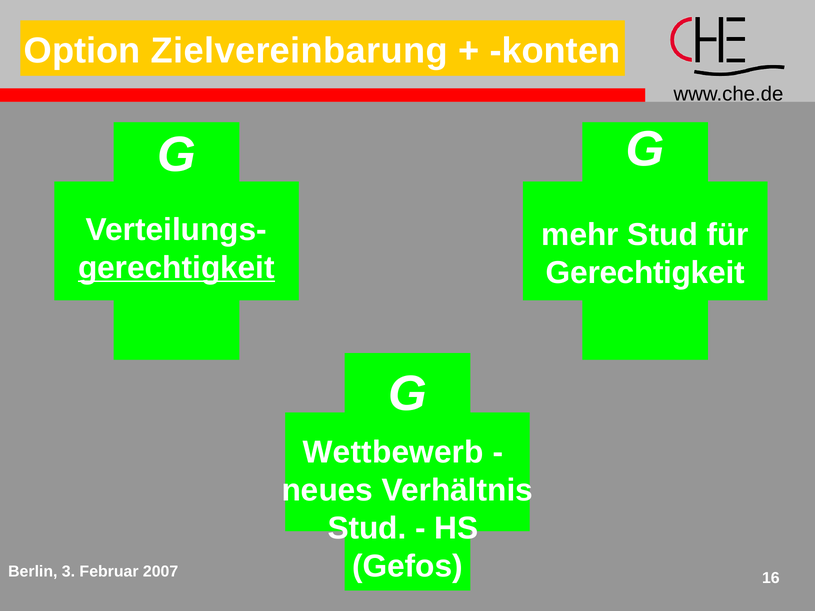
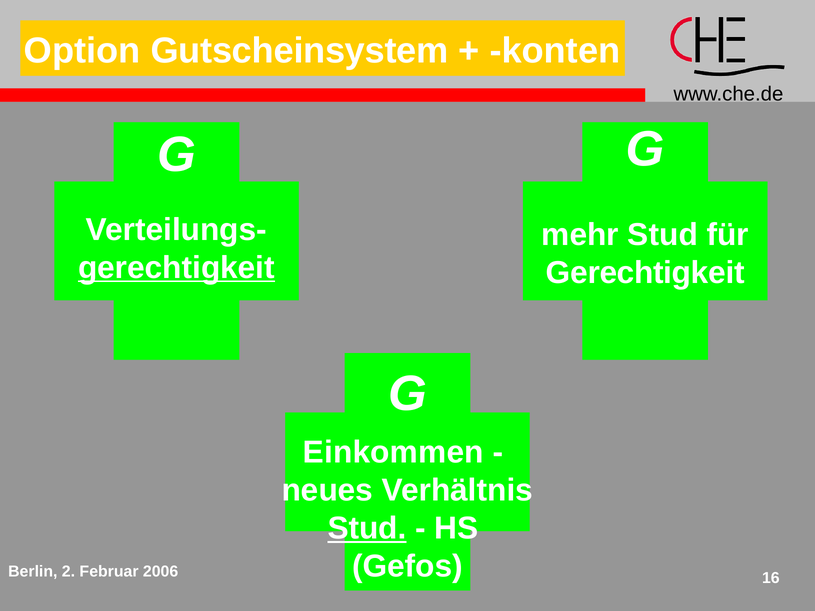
Zielvereinbarung: Zielvereinbarung -> Gutscheinsystem (300, 51)
Wettbewerb: Wettbewerb -> Einkommen (393, 452)
Stud underline: none -> present (367, 529)
3: 3 -> 2 (68, 572)
2007: 2007 -> 2006 (161, 572)
